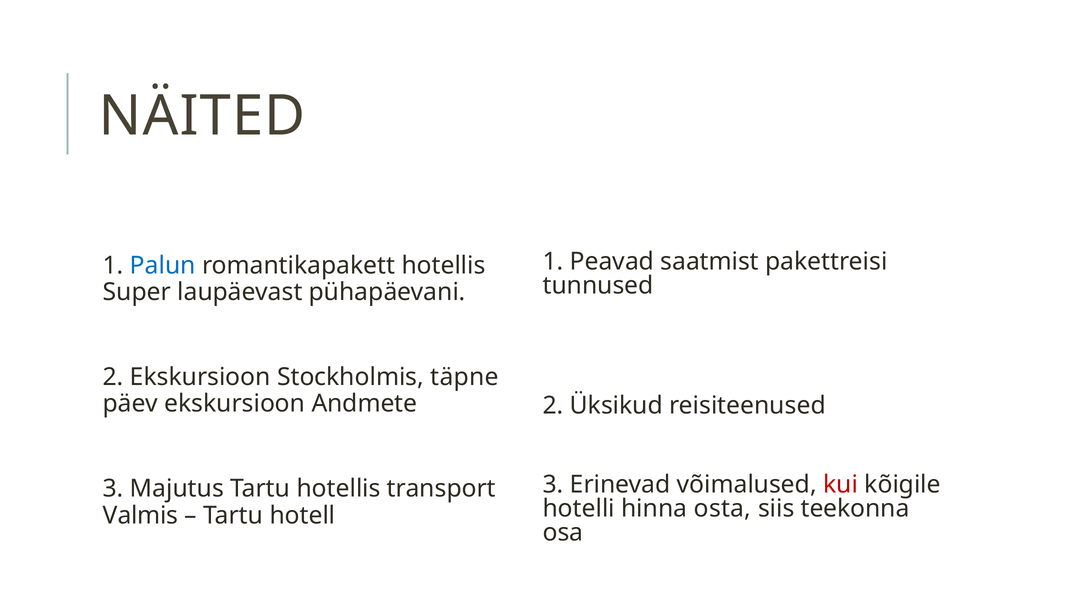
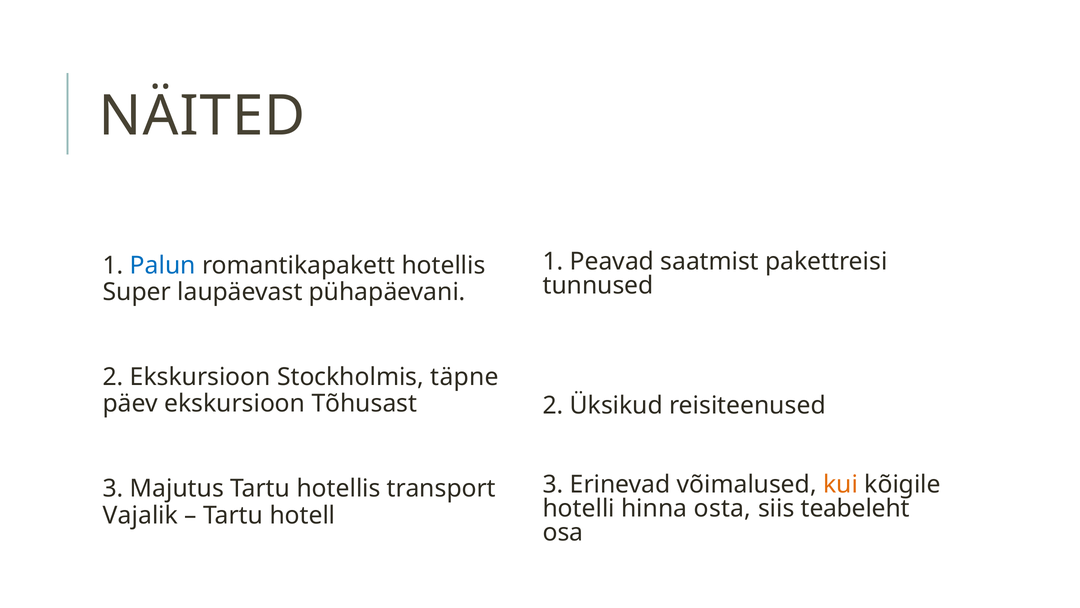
Andmete: Andmete -> Tõhusast (364, 403)
kui colour: red -> orange (841, 484)
teekonna: teekonna -> teabeleht (855, 508)
Valmis: Valmis -> Vajalik (140, 515)
